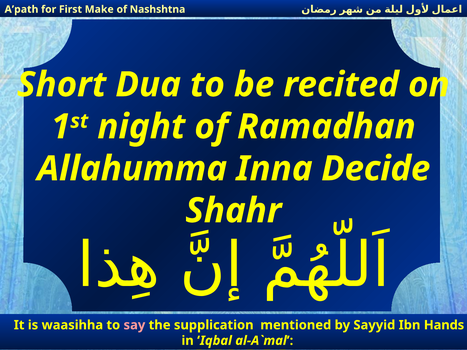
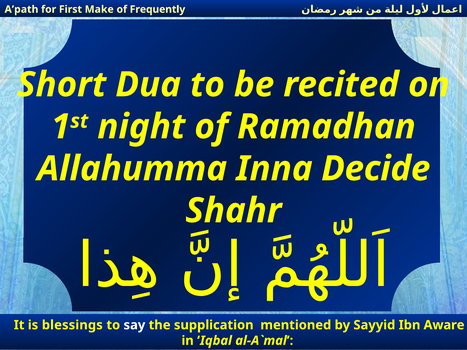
Nashshtna: Nashshtna -> Frequently (157, 9)
waasihha: waasihha -> blessings (72, 325)
say colour: pink -> white (134, 325)
Hands: Hands -> Aware (444, 325)
